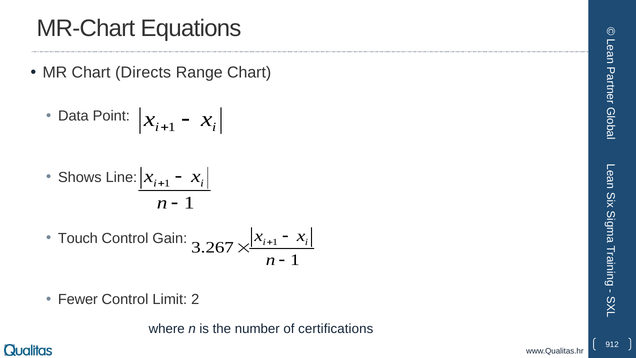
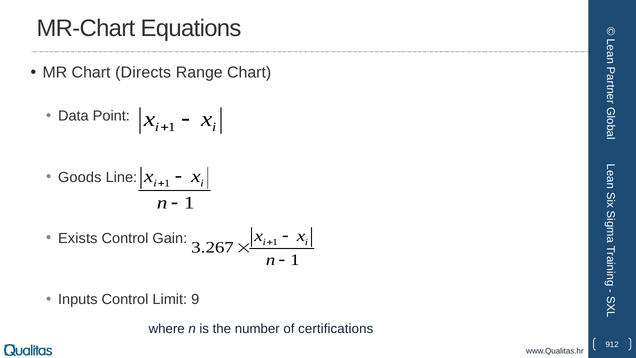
Shows: Shows -> Goods (80, 177)
Touch: Touch -> Exists (78, 238)
Fewer: Fewer -> Inputs (78, 299)
2: 2 -> 9 (195, 299)
